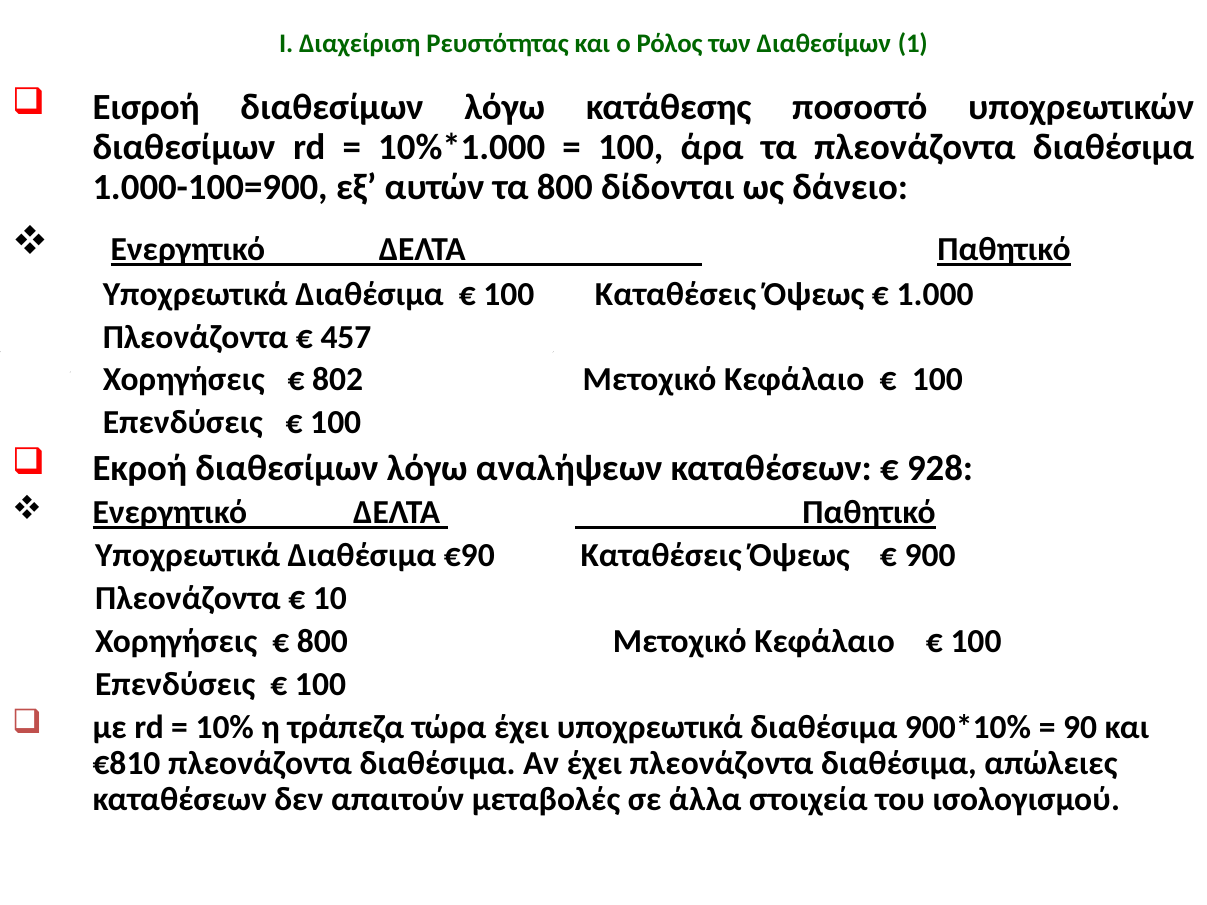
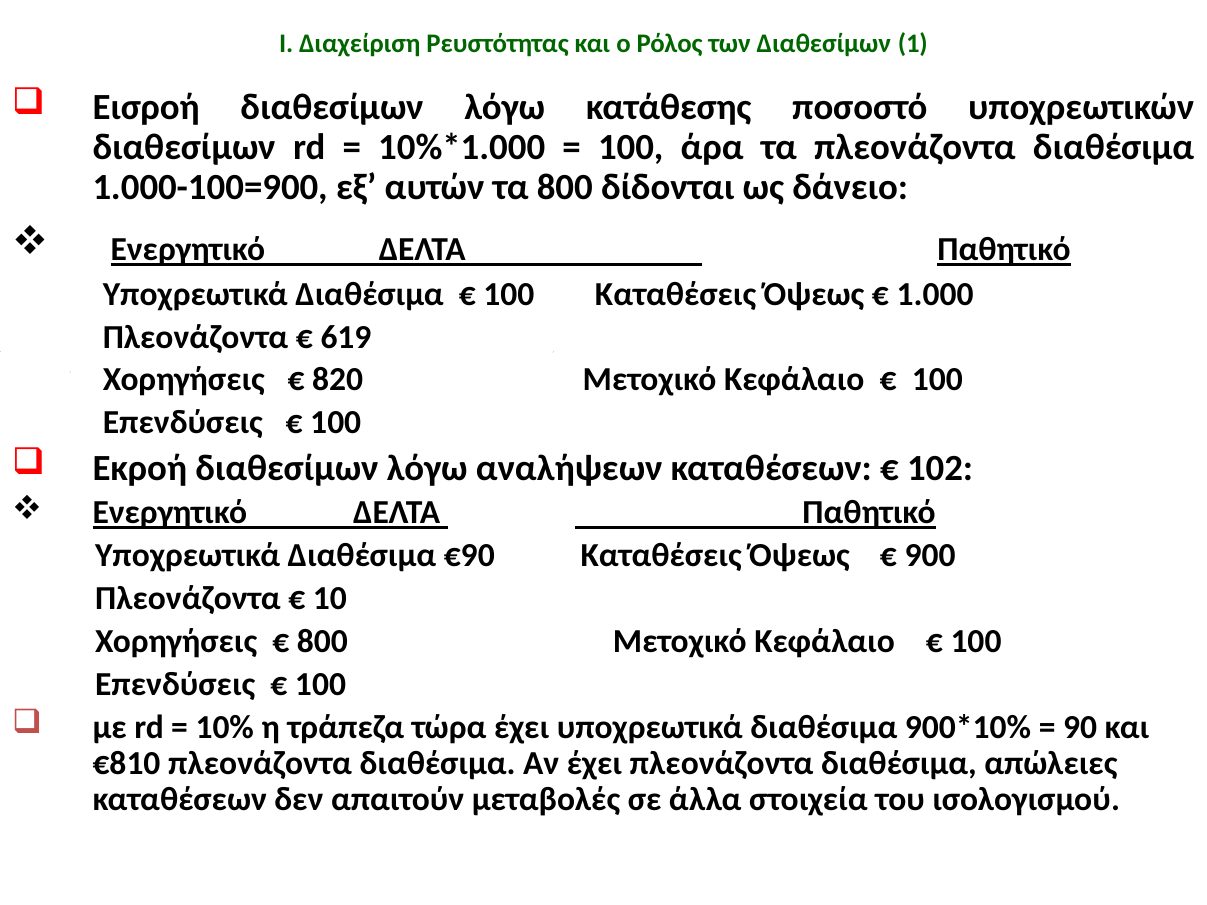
457: 457 -> 619 (346, 337)
802: 802 -> 820 (338, 380)
928: 928 -> 102 (940, 468)
